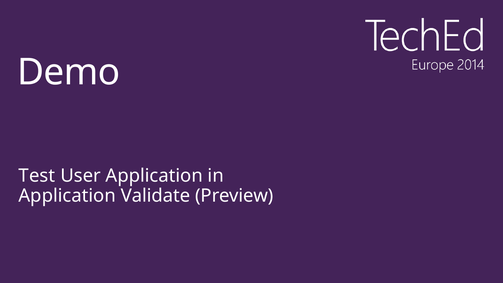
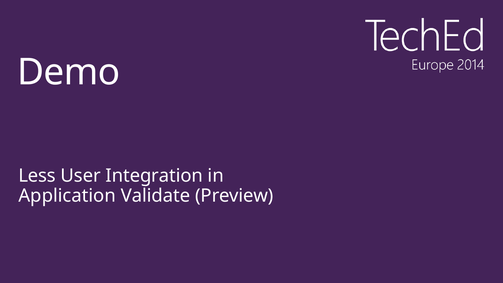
Test: Test -> Less (37, 176)
User Application: Application -> Integration (154, 176)
